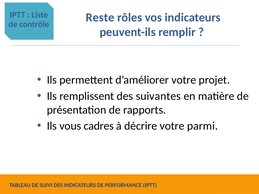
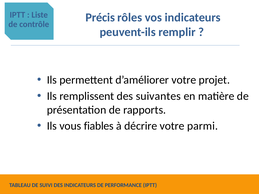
Reste: Reste -> Précis (100, 17)
cadres: cadres -> fiables (99, 126)
